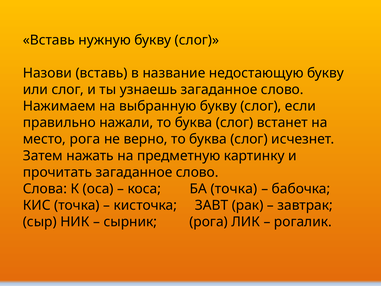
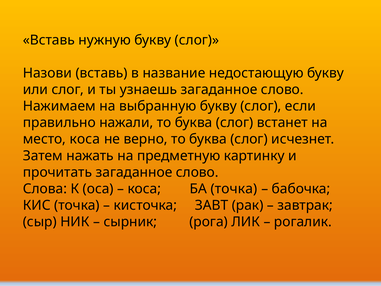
место рога: рога -> коса (85, 139)
